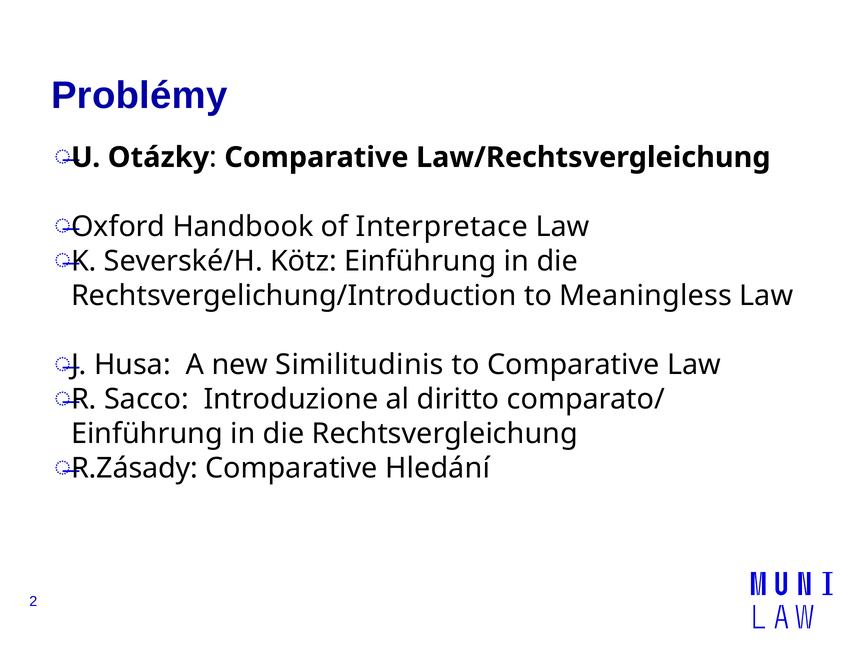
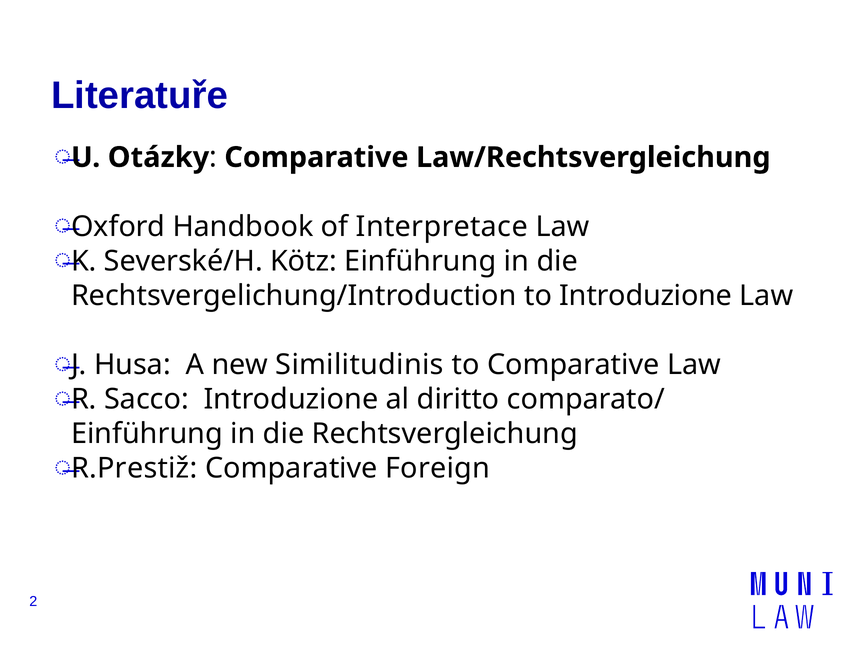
Problémy: Problémy -> Literatuře (139, 96)
to Meaningless: Meaningless -> Introduzione (646, 296)
R.Zásady: R.Zásady -> R.Prestiž (134, 468)
Hledání: Hledání -> Foreign (438, 468)
